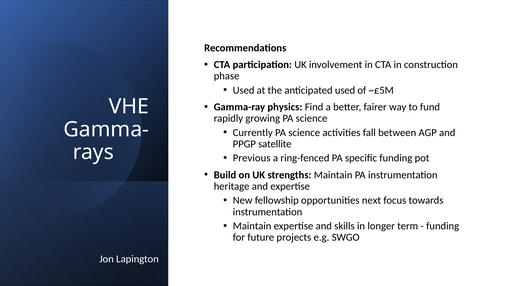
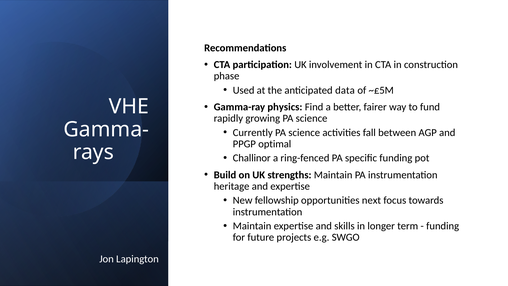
anticipated used: used -> data (345, 90)
satellite: satellite -> optimal (275, 144)
Previous: Previous -> Challinor (252, 158)
